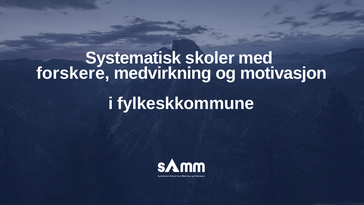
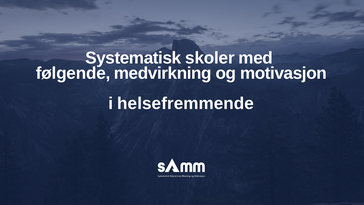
forskere: forskere -> følgende (73, 73)
fylkeskkommune: fylkeskkommune -> helsefremmende (186, 103)
